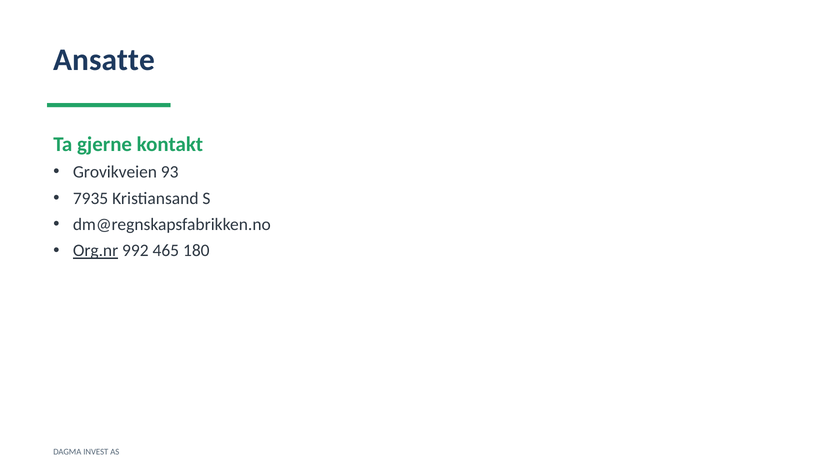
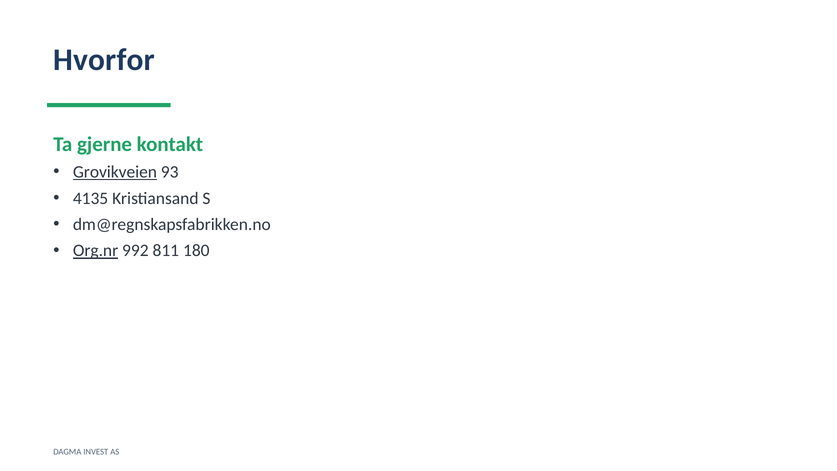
Ansatte: Ansatte -> Hvorfor (104, 60)
Grovikveien underline: none -> present (115, 172)
7935: 7935 -> 4135 (91, 198)
465: 465 -> 811 (166, 251)
